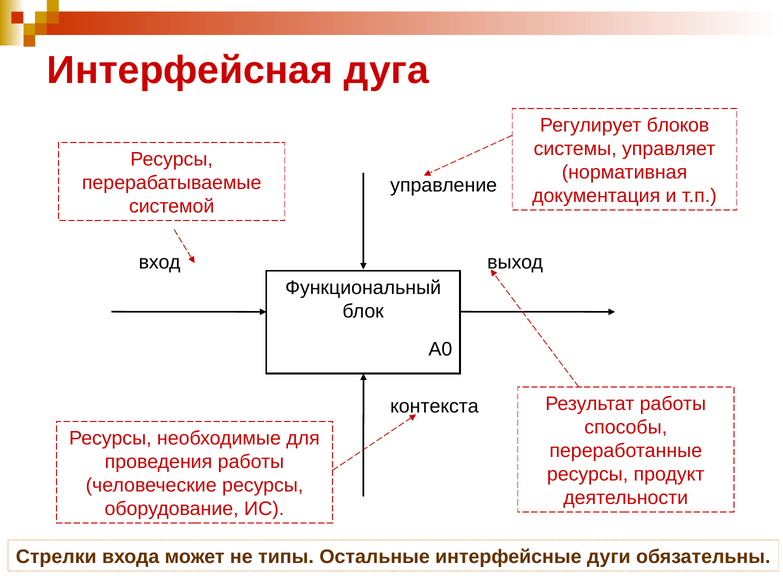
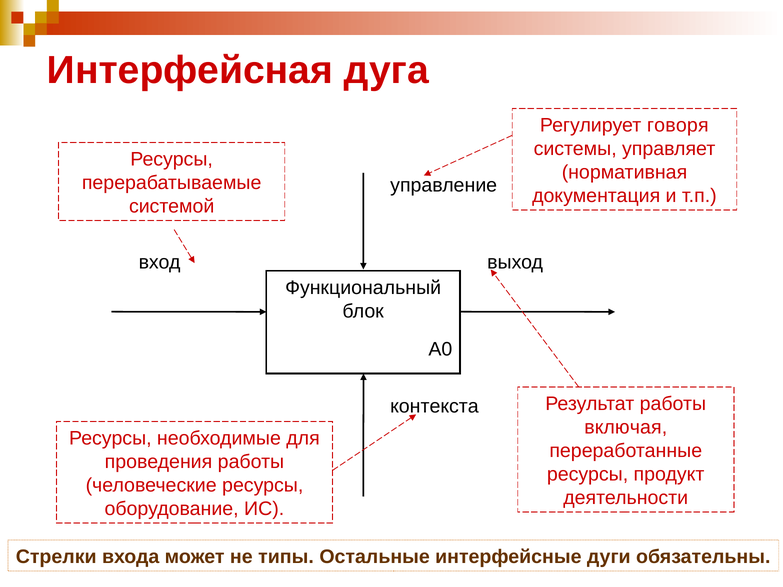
блоков: блоков -> говоря (678, 126)
способы: способы -> включая (626, 427)
